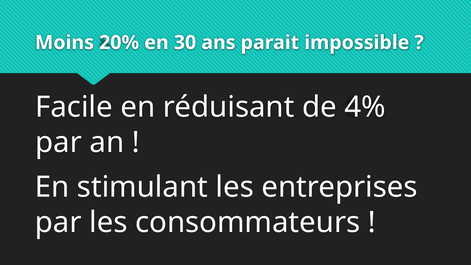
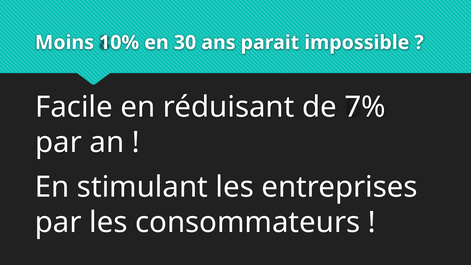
20%: 20% -> 10% (119, 43)
4%: 4% -> 7% (365, 107)
